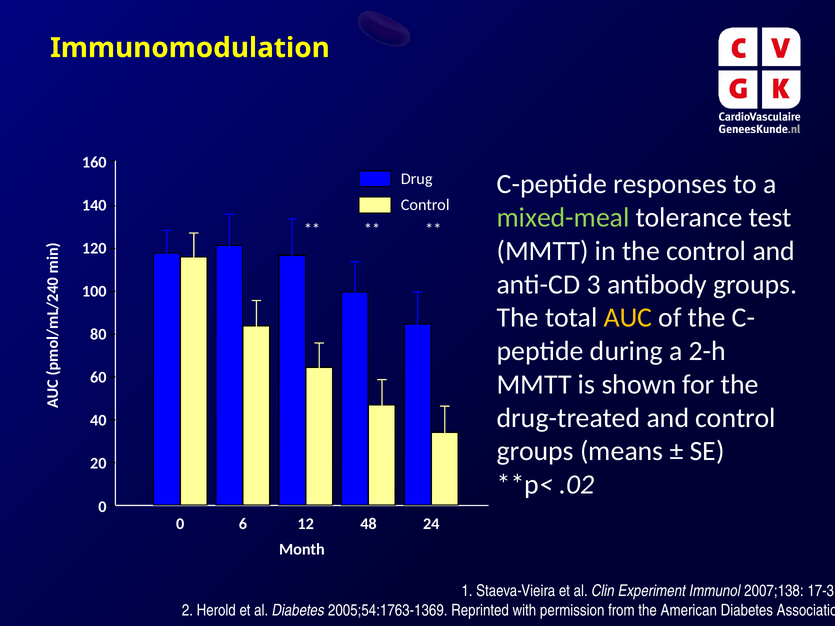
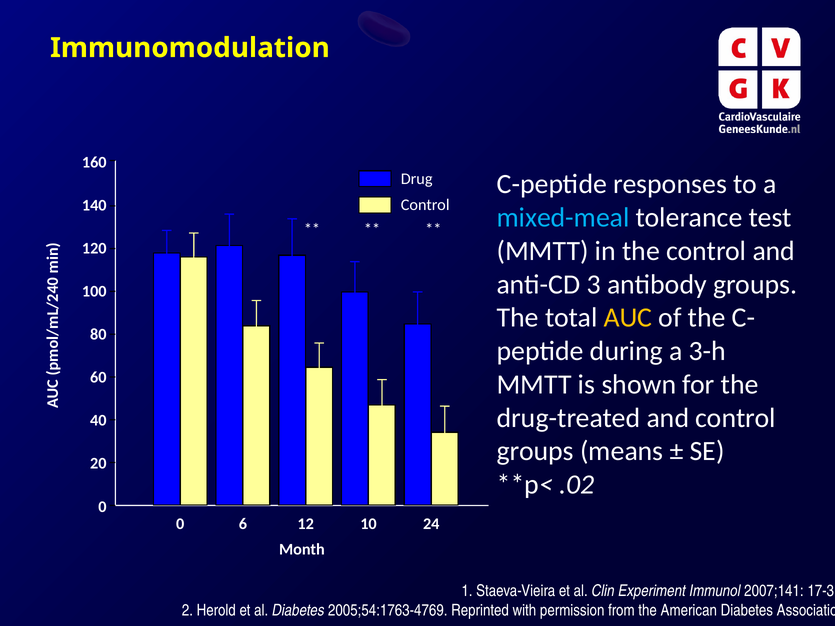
mixed-meal colour: light green -> light blue (563, 218)
2-h: 2-h -> 3-h (707, 351)
48: 48 -> 10 (368, 524)
2007;138: 2007;138 -> 2007;141 (774, 591)
2005;54:1763-1369: 2005;54:1763-1369 -> 2005;54:1763-4769 (388, 611)
